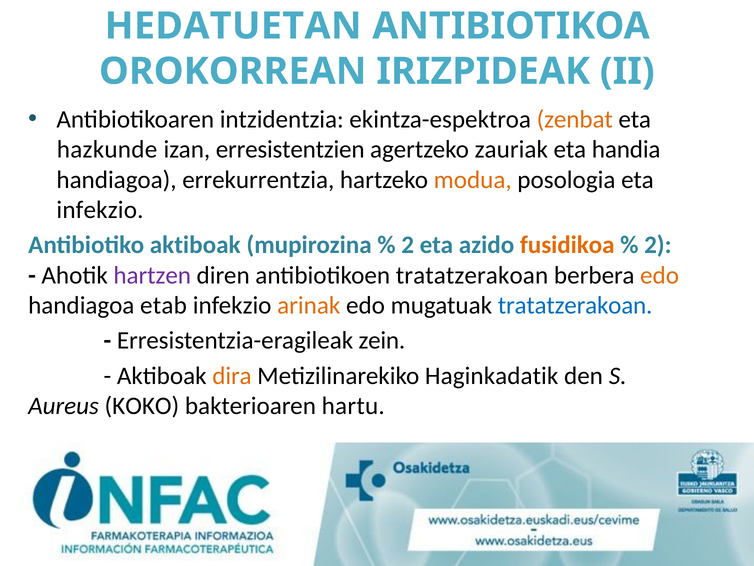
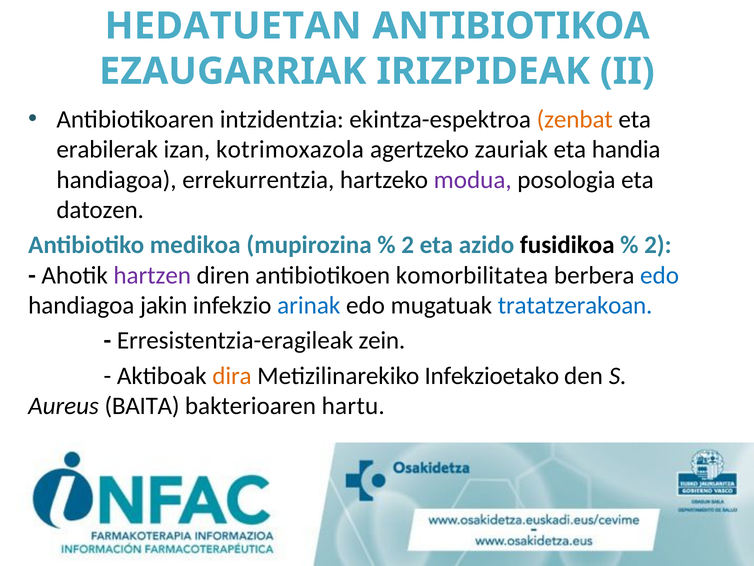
OROKORREAN: OROKORREAN -> EZAUGARRIAK (233, 71)
hazkunde: hazkunde -> erabilerak (107, 149)
erresistentzien: erresistentzien -> kotrimoxazola (290, 149)
modua colour: orange -> purple (473, 180)
infekzio: infekzio -> datozen (100, 210)
Antibiotiko aktiboak: aktiboak -> medikoa (195, 245)
fusidikoa colour: orange -> black (567, 245)
antibiotikoen tratatzerakoan: tratatzerakoan -> komorbilitatea (472, 275)
edo colour: orange -> blue (660, 275)
etab: etab -> jakin (164, 305)
arinak colour: orange -> blue (309, 305)
Haginkadatik: Haginkadatik -> Infekzioetako (492, 376)
KOKO: KOKO -> BAITA (142, 406)
